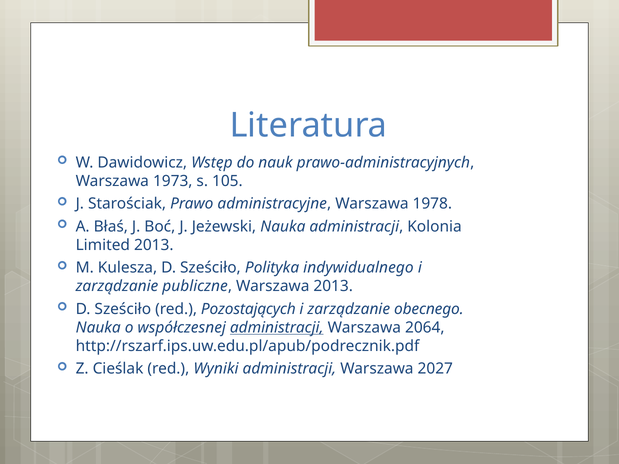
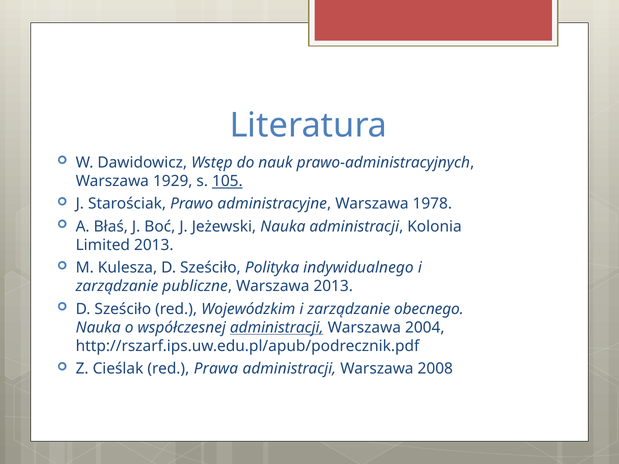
1973: 1973 -> 1929 (173, 181)
105 underline: none -> present (227, 181)
Pozostających: Pozostających -> Wojewódzkim (248, 309)
2064: 2064 -> 2004 (425, 328)
Wyniki: Wyniki -> Prawa (216, 369)
2027: 2027 -> 2008 (435, 369)
